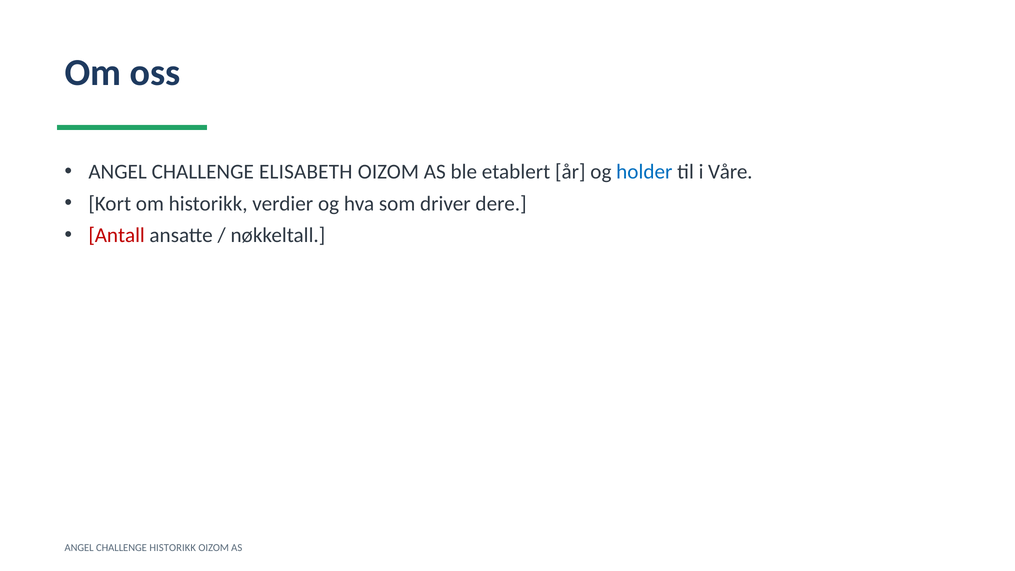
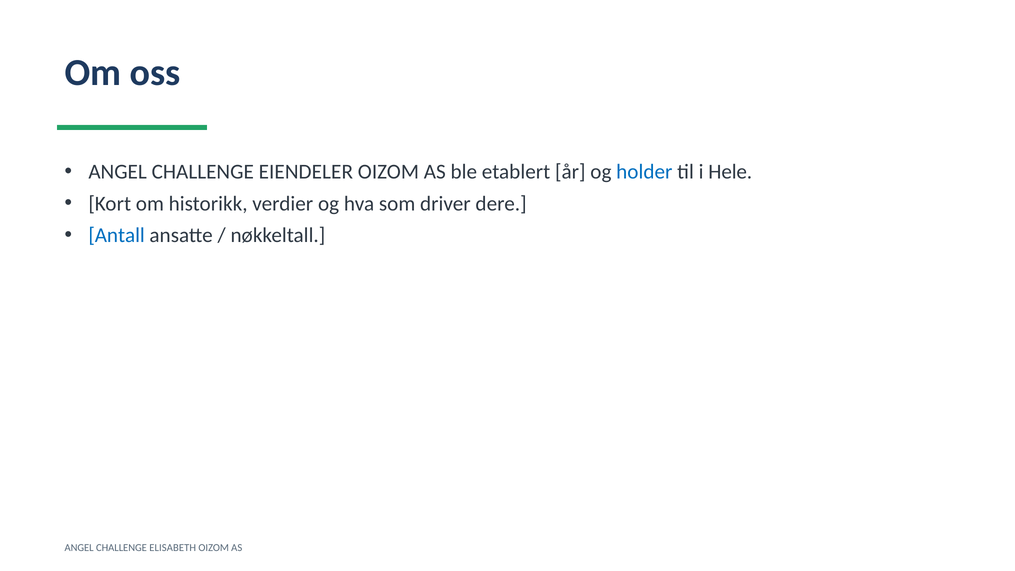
ELISABETH: ELISABETH -> EIENDELER (306, 172)
Våre: Våre -> Hele (730, 172)
Antall colour: red -> blue (117, 235)
CHALLENGE HISTORIKK: HISTORIKK -> ELISABETH (173, 548)
